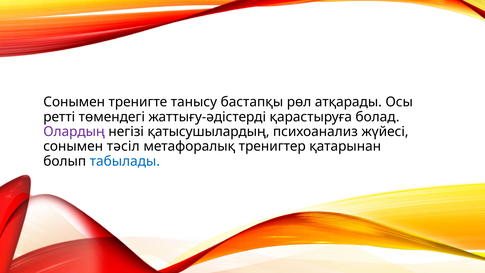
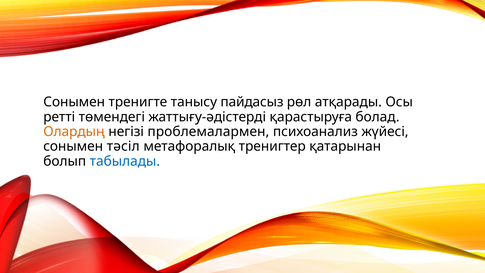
бастапқы: бастапқы -> пайдасыз (252, 102)
Олардың colour: purple -> orange (74, 132)
қатысушылардың: қатысушылардың -> проблемалармен (208, 132)
